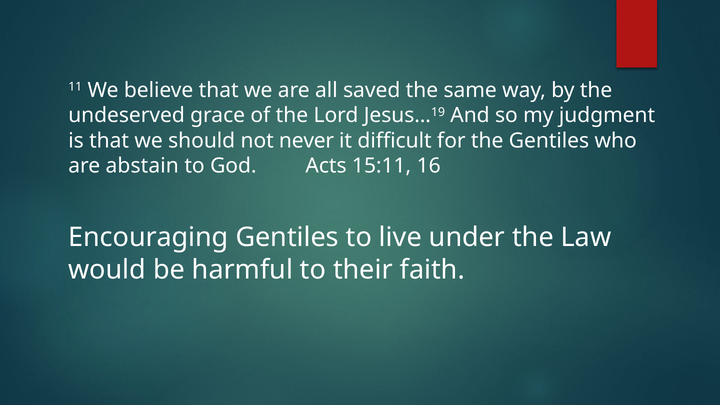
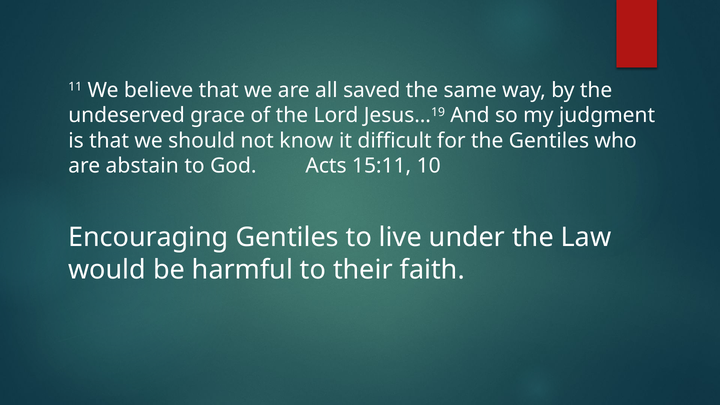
never: never -> know (306, 141)
16: 16 -> 10 (429, 166)
